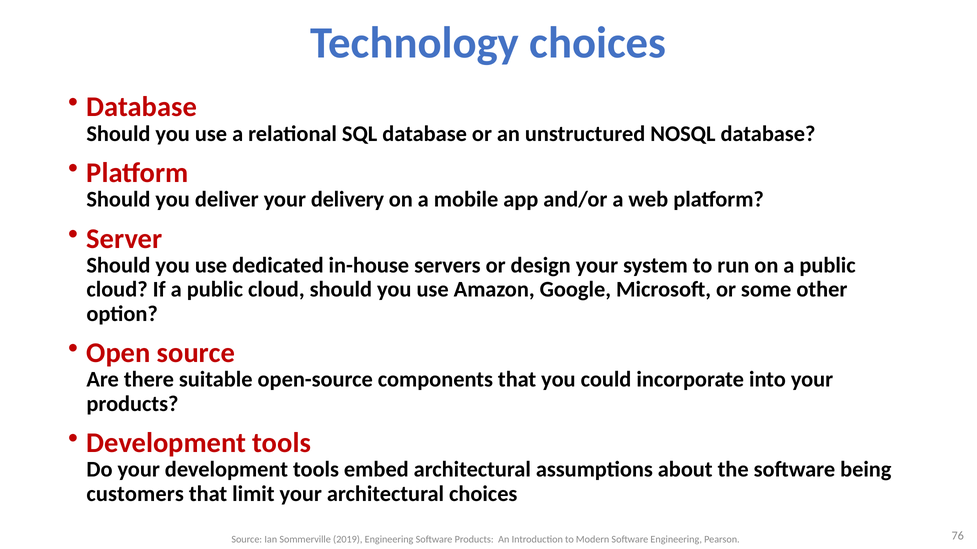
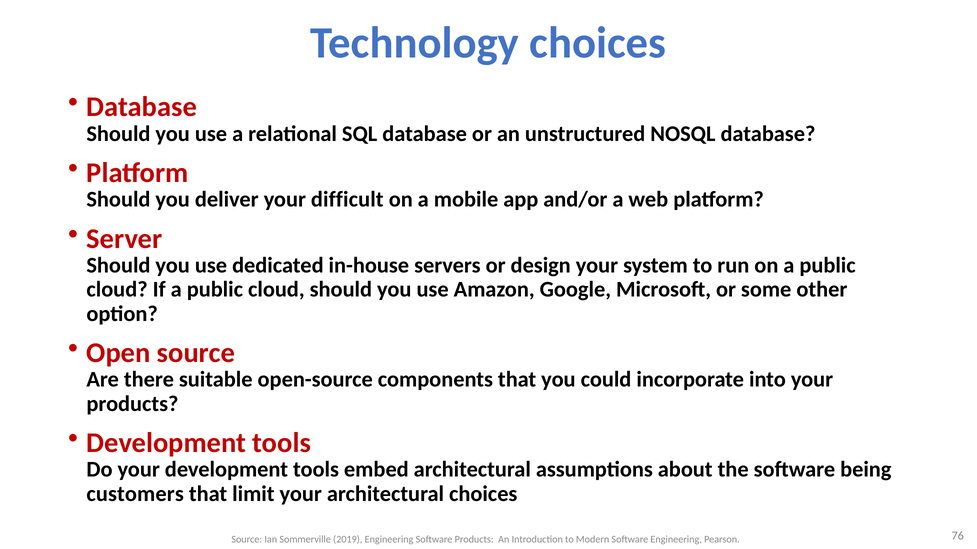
delivery: delivery -> difficult (347, 200)
